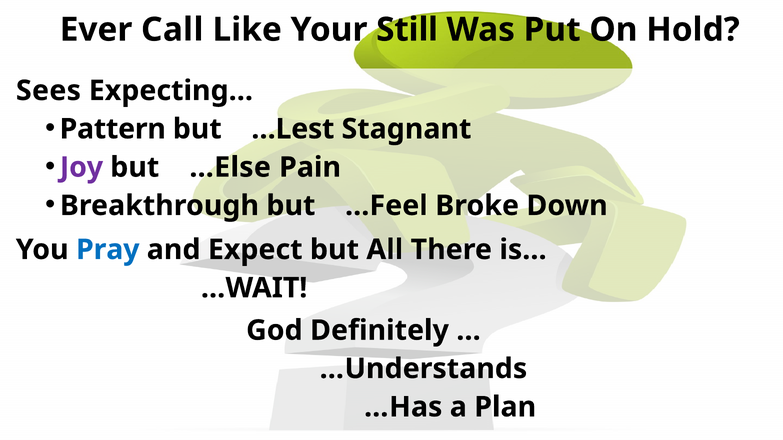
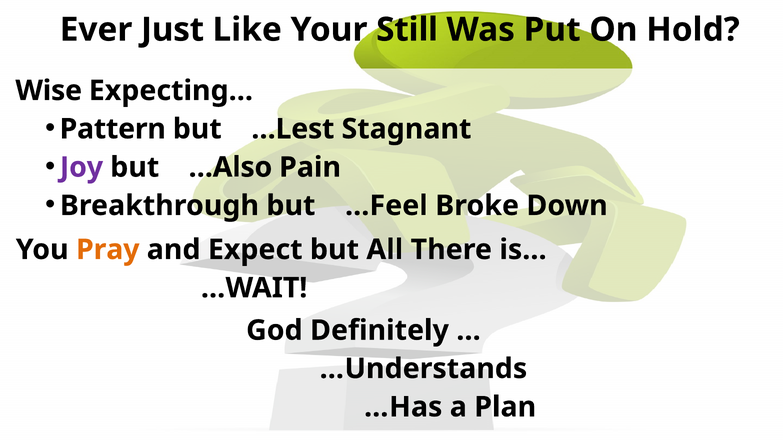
Call: Call -> Just (173, 30)
Sees: Sees -> Wise (49, 91)
…Else: …Else -> …Also (230, 167)
Pray colour: blue -> orange (108, 250)
